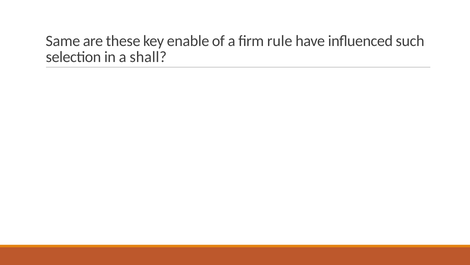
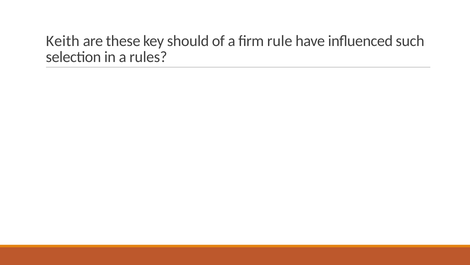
Same: Same -> Keith (63, 41)
enable: enable -> should (188, 41)
shall: shall -> rules (148, 57)
